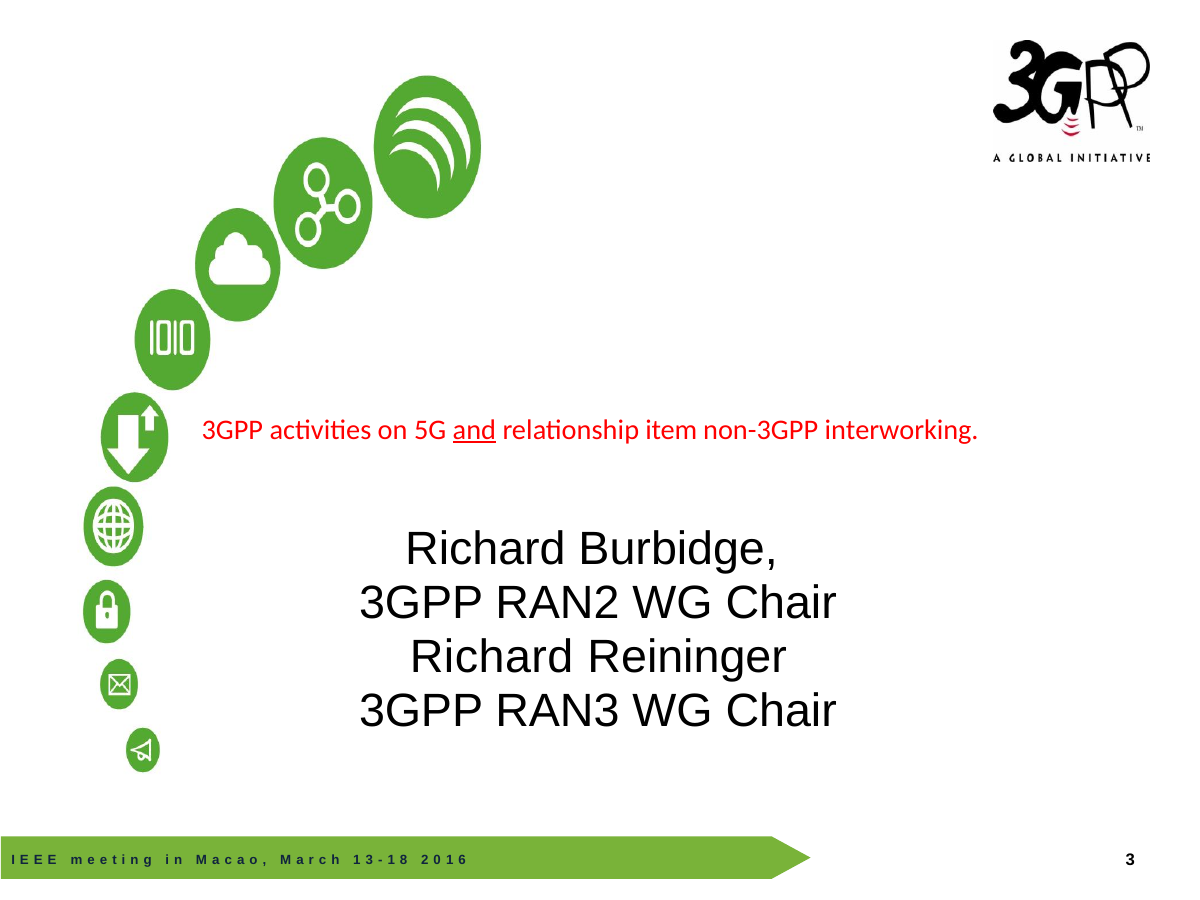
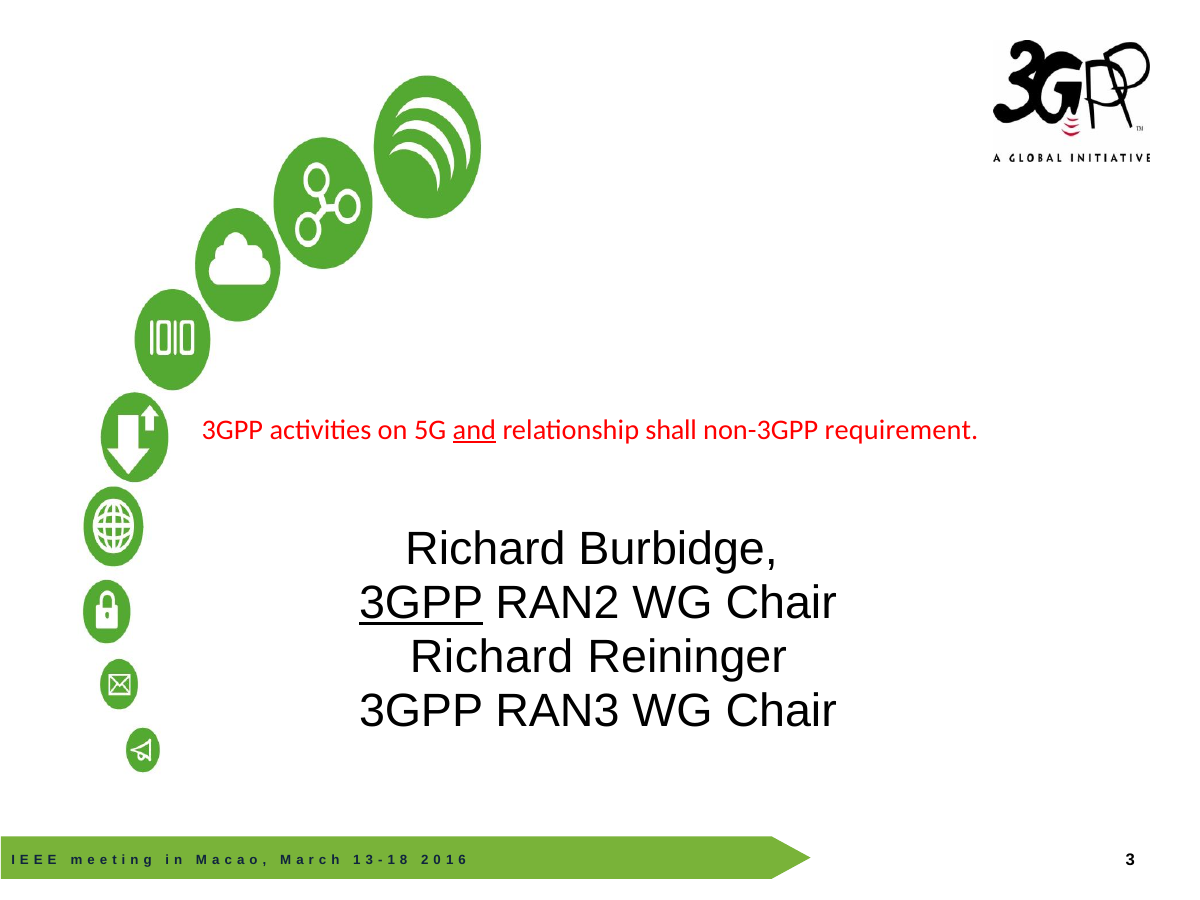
item: item -> shall (671, 430)
interworking: interworking -> requirement (902, 430)
3GPP underline: none -> present (421, 603)
